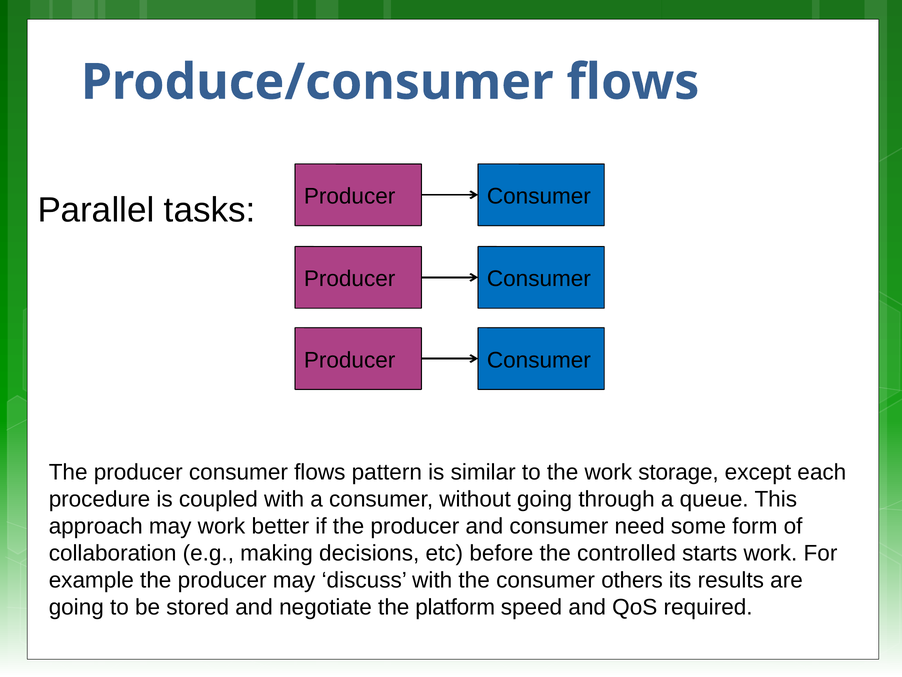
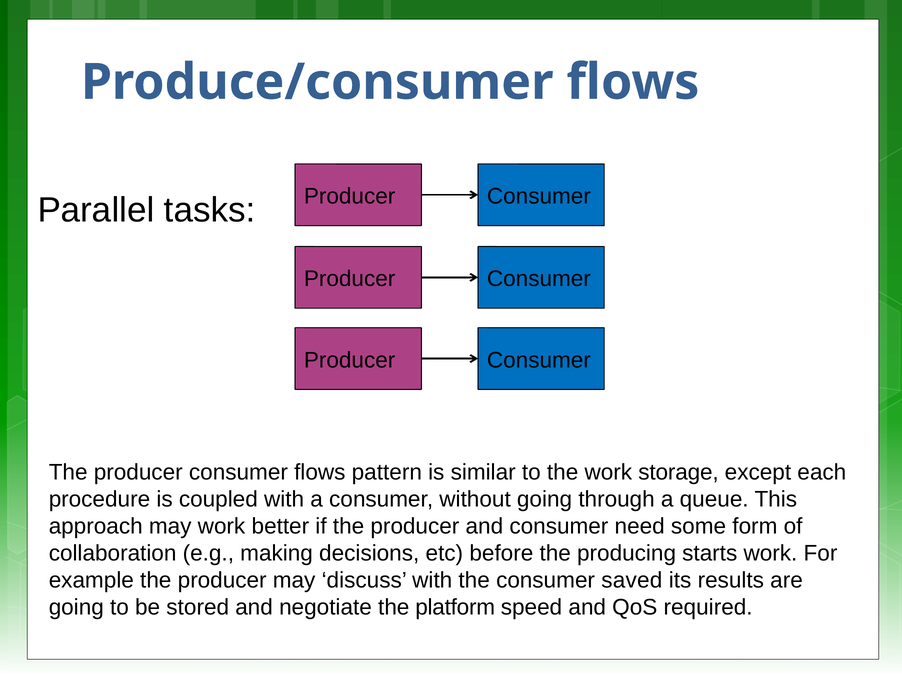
controlled: controlled -> producing (627, 553)
others: others -> saved (632, 580)
